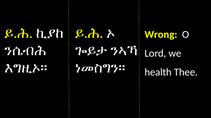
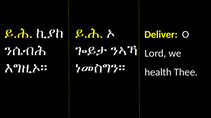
Wrong: Wrong -> Deliver (161, 35)
